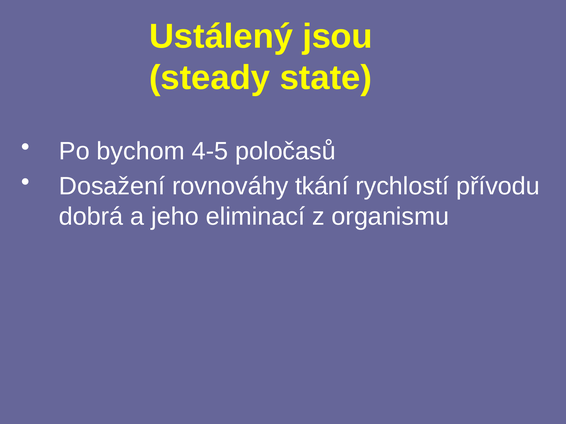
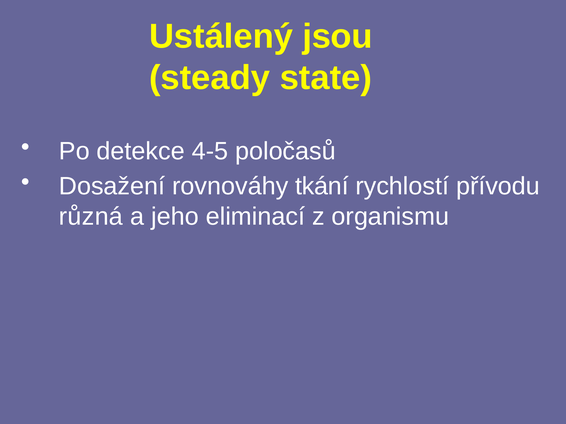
bychom: bychom -> detekce (141, 151)
dobrá: dobrá -> různá (91, 217)
